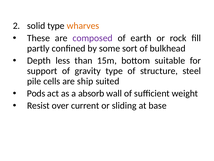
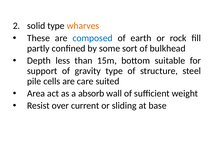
composed colour: purple -> blue (93, 38)
ship: ship -> care (85, 81)
Pods: Pods -> Area (36, 93)
